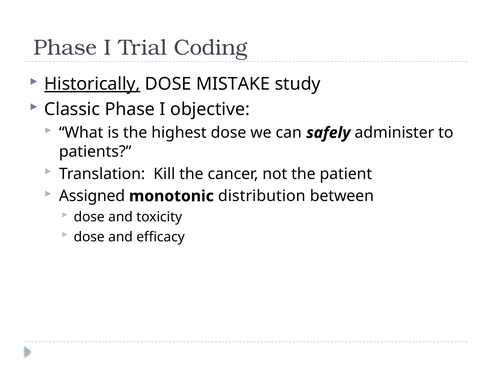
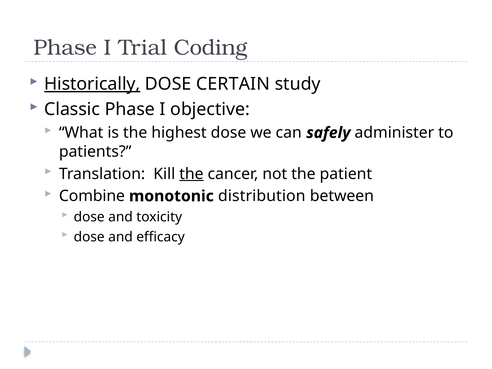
MISTAKE: MISTAKE -> CERTAIN (233, 84)
the underline: none -> present (191, 174)
Assigned: Assigned -> Combine (92, 196)
